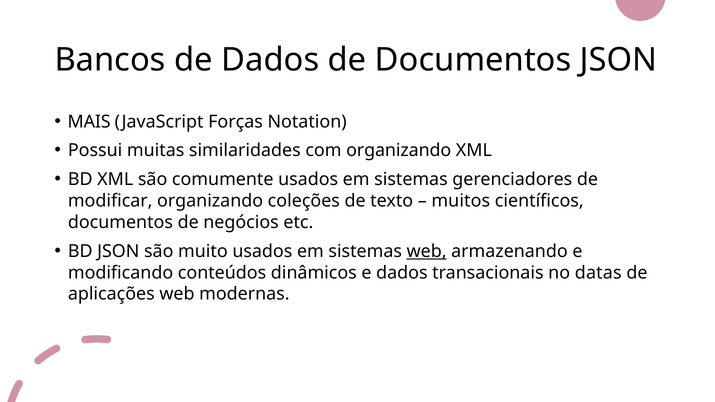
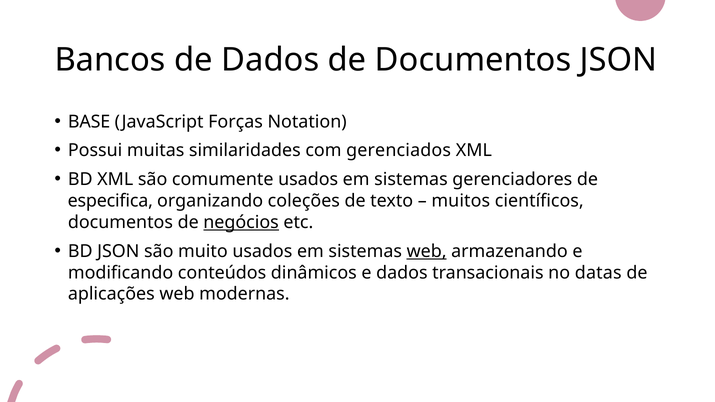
MAIS: MAIS -> BASE (89, 122)
com organizando: organizando -> gerenciados (399, 151)
modificar: modificar -> especifica (110, 201)
negócios underline: none -> present (241, 222)
